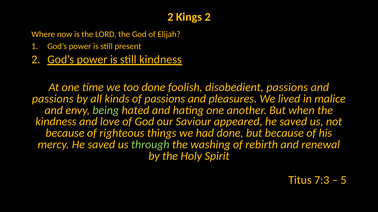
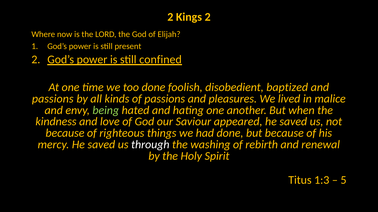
still kindness: kindness -> confined (160, 60)
disobedient passions: passions -> baptized (287, 87)
through colour: light green -> white (150, 145)
7:3: 7:3 -> 1:3 (322, 181)
